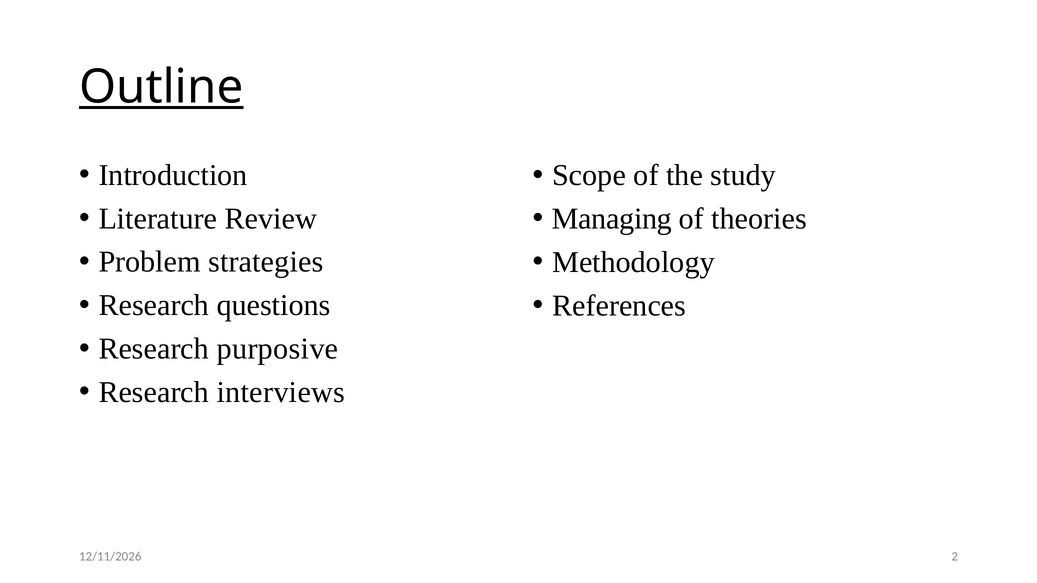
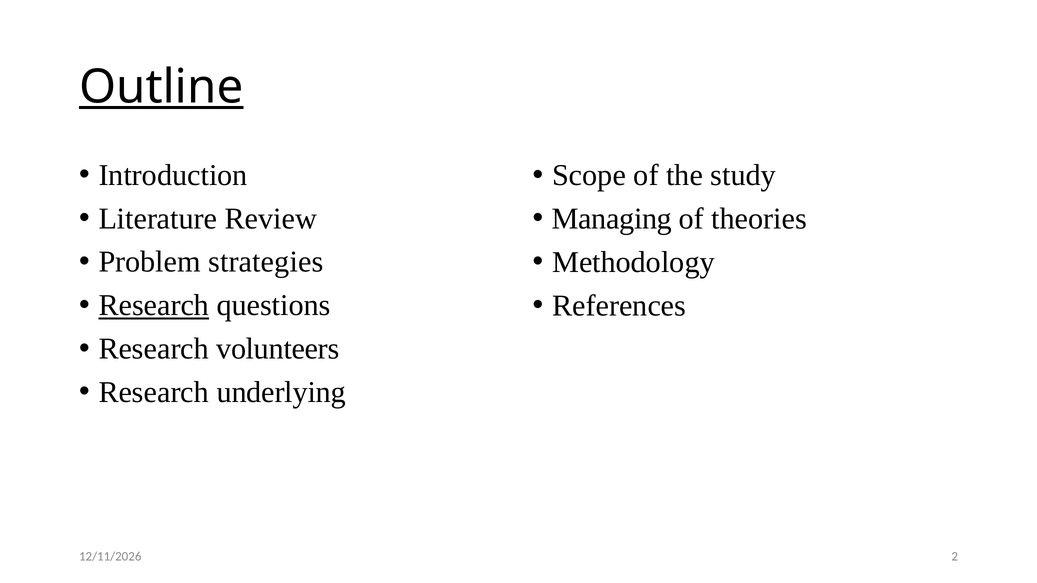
Research underline: none -> present (154, 306)
purposive: purposive -> volunteers (278, 349)
interviews: interviews -> underlying (281, 392)
